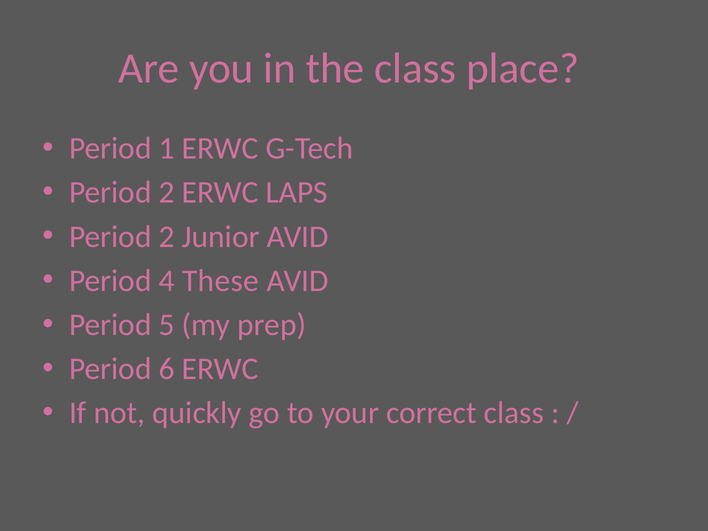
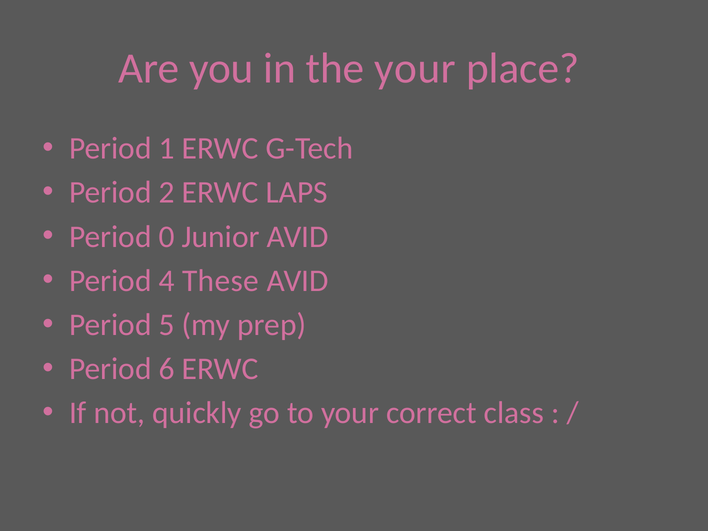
the class: class -> your (415, 69)
2: 2 -> 0 (167, 237)
